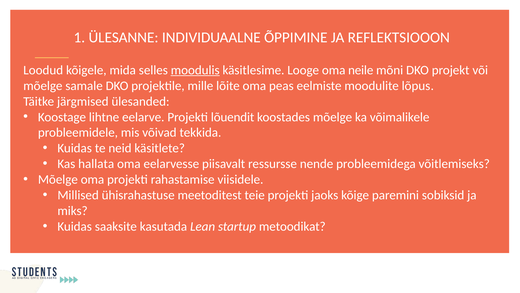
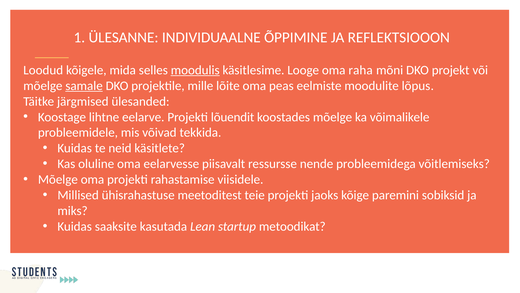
neile: neile -> raha (361, 70)
samale underline: none -> present (84, 86)
hallata: hallata -> oluline (96, 164)
